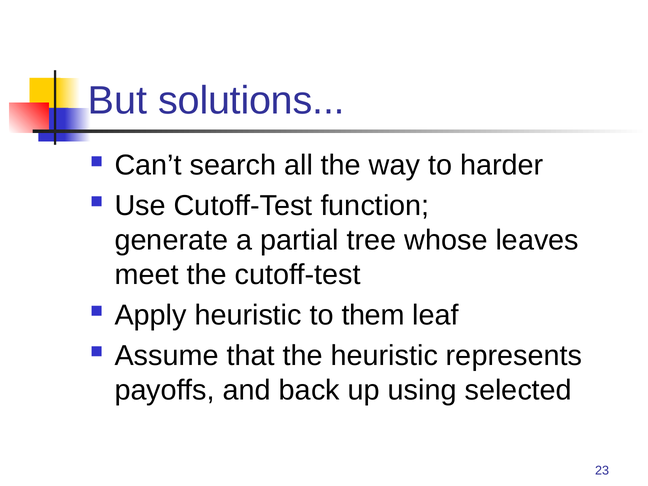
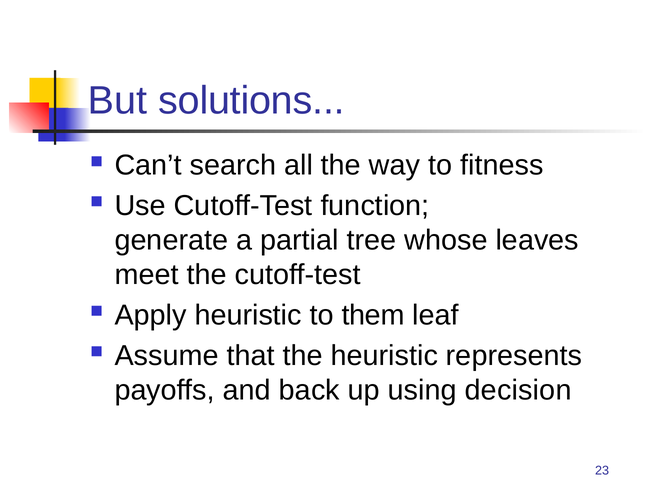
harder: harder -> fitness (502, 165)
selected: selected -> decision (518, 390)
